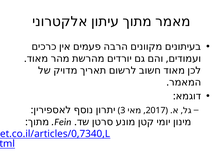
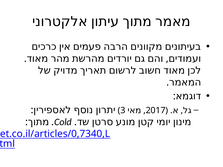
Fein: Fein -> Cold (63, 122)
